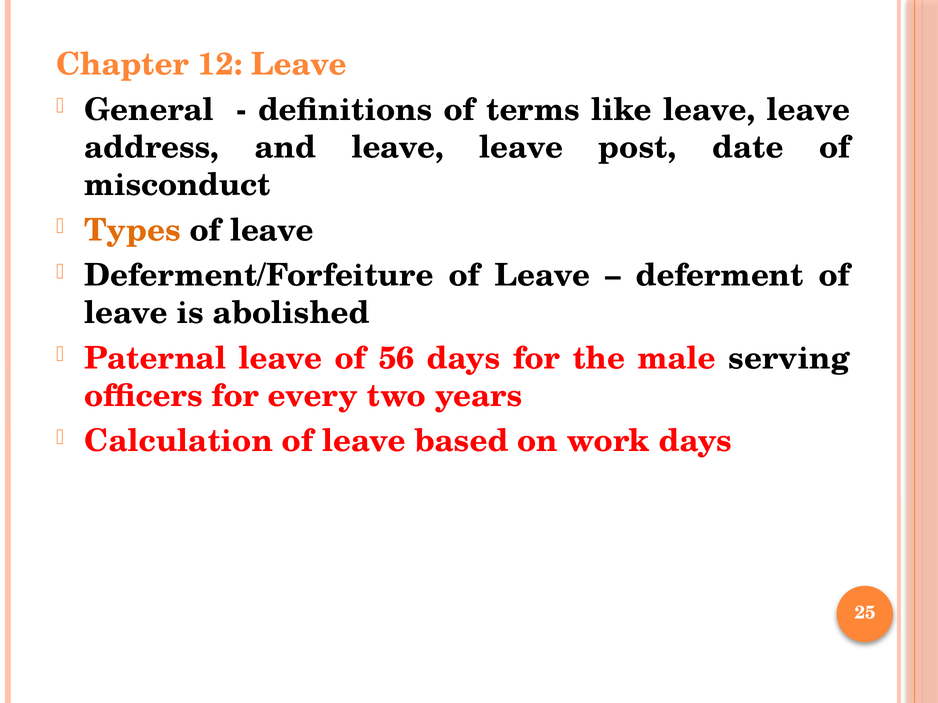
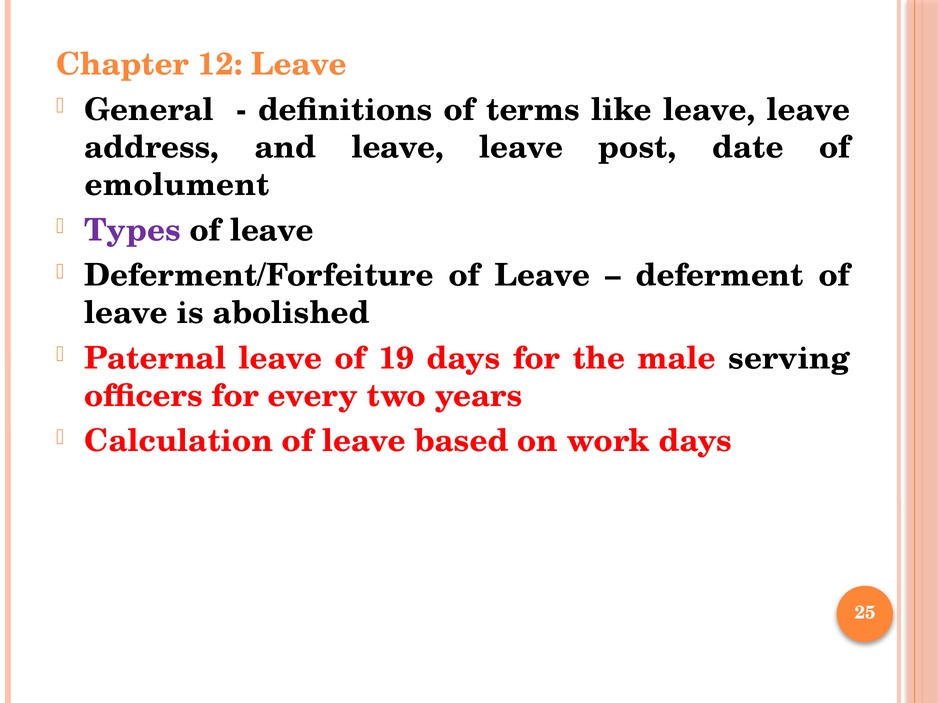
misconduct: misconduct -> emolument (177, 185)
Types colour: orange -> purple (133, 230)
56: 56 -> 19 (397, 359)
